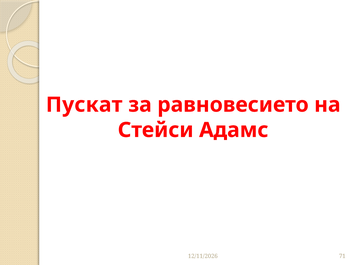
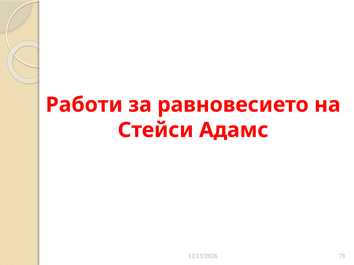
Пускат: Пускат -> Работи (84, 105)
